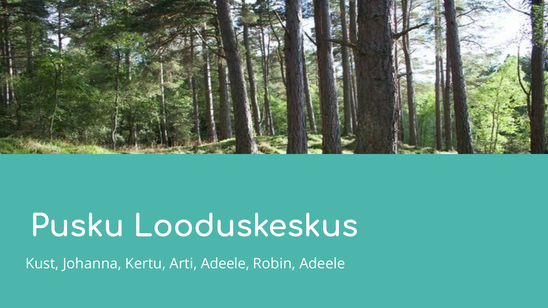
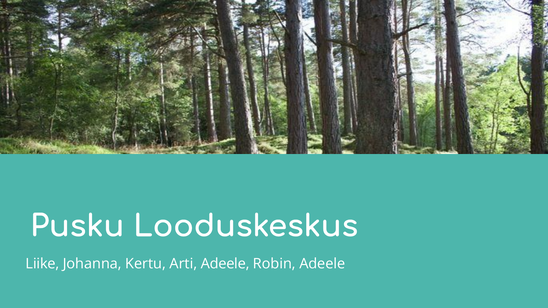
Kust: Kust -> Liike (42, 264)
